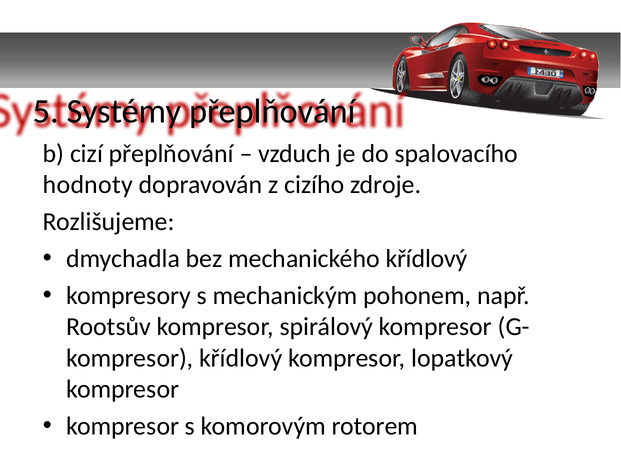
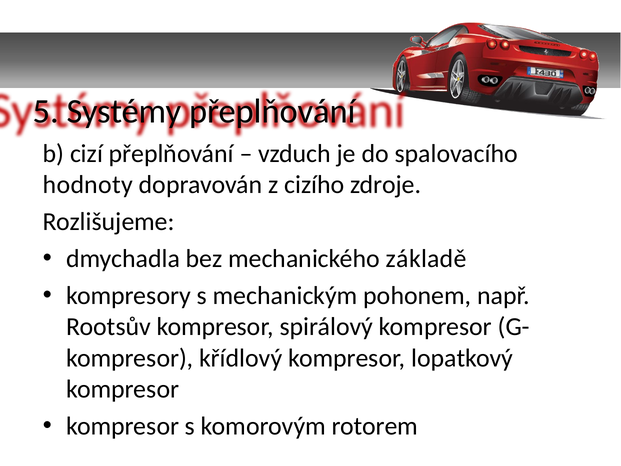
mechanického křídlový: křídlový -> základě (426, 259)
